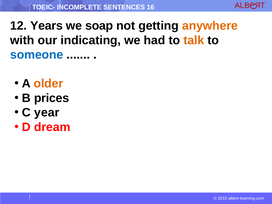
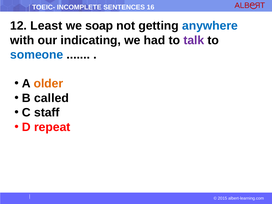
Years: Years -> Least (46, 26)
anywhere colour: orange -> blue (210, 26)
talk colour: orange -> purple (194, 40)
prices: prices -> called (51, 98)
year: year -> staff (47, 113)
dream: dream -> repeat (52, 127)
